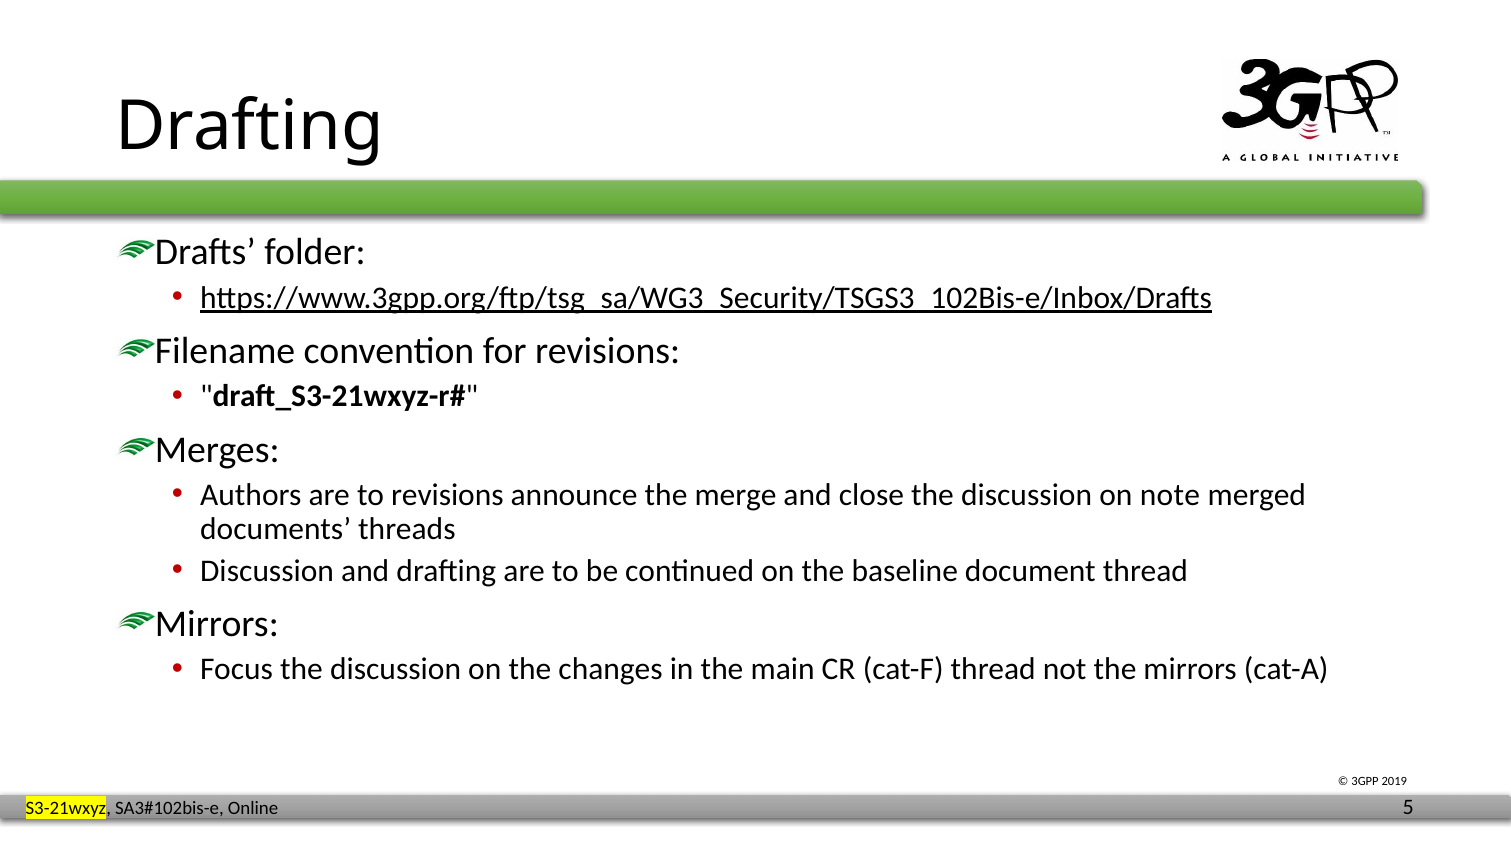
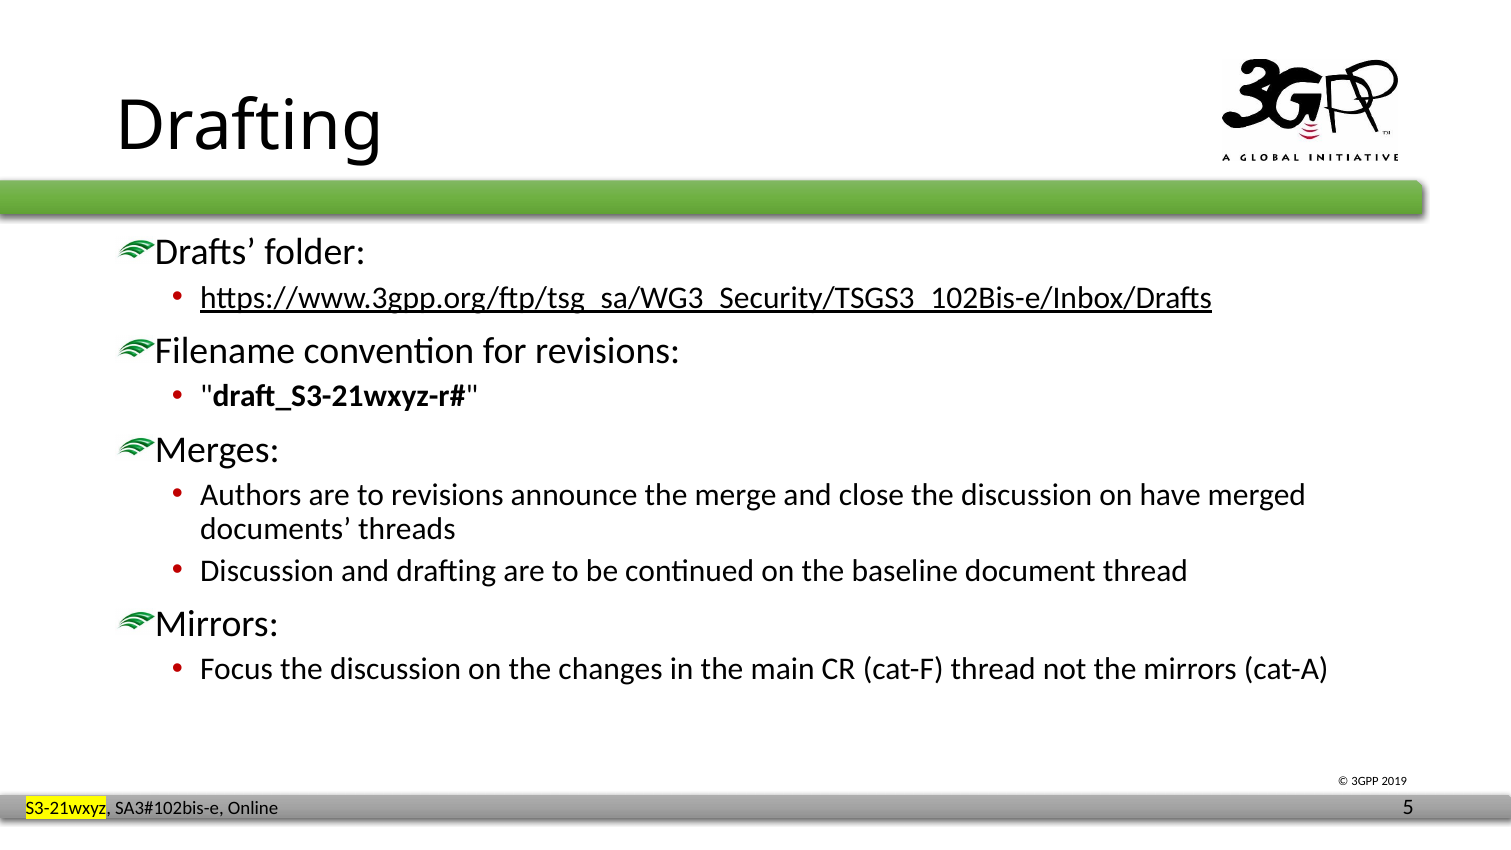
note: note -> have (1170, 495)
